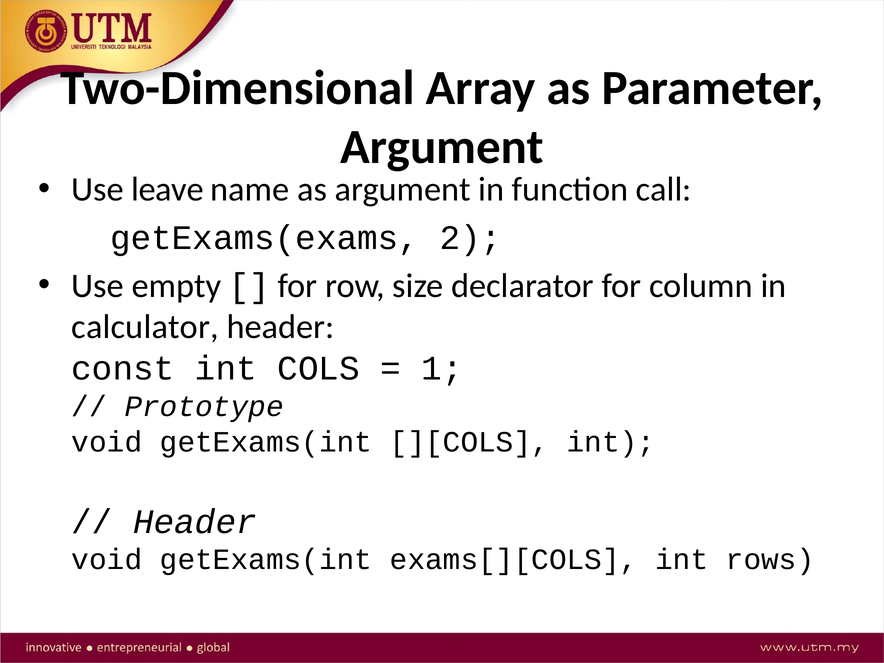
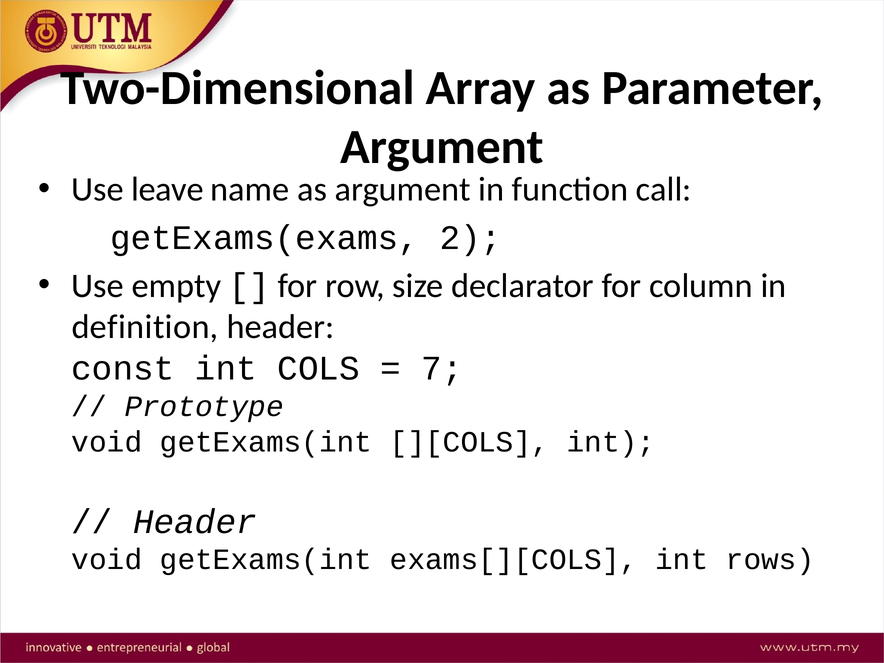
calculator: calculator -> definition (145, 327)
1: 1 -> 7 (442, 368)
